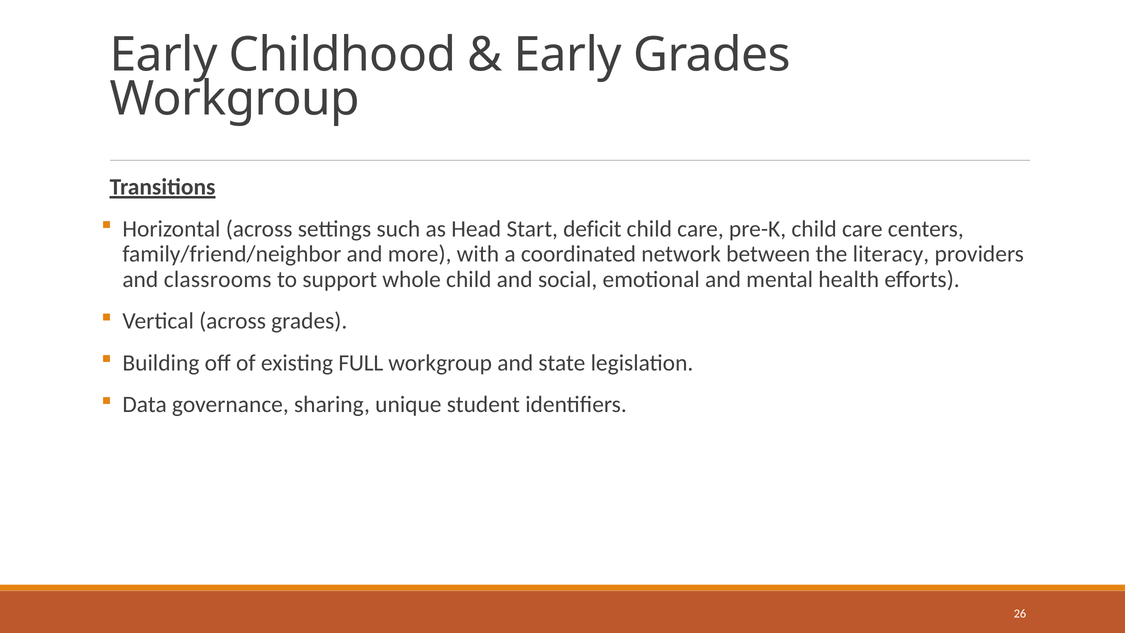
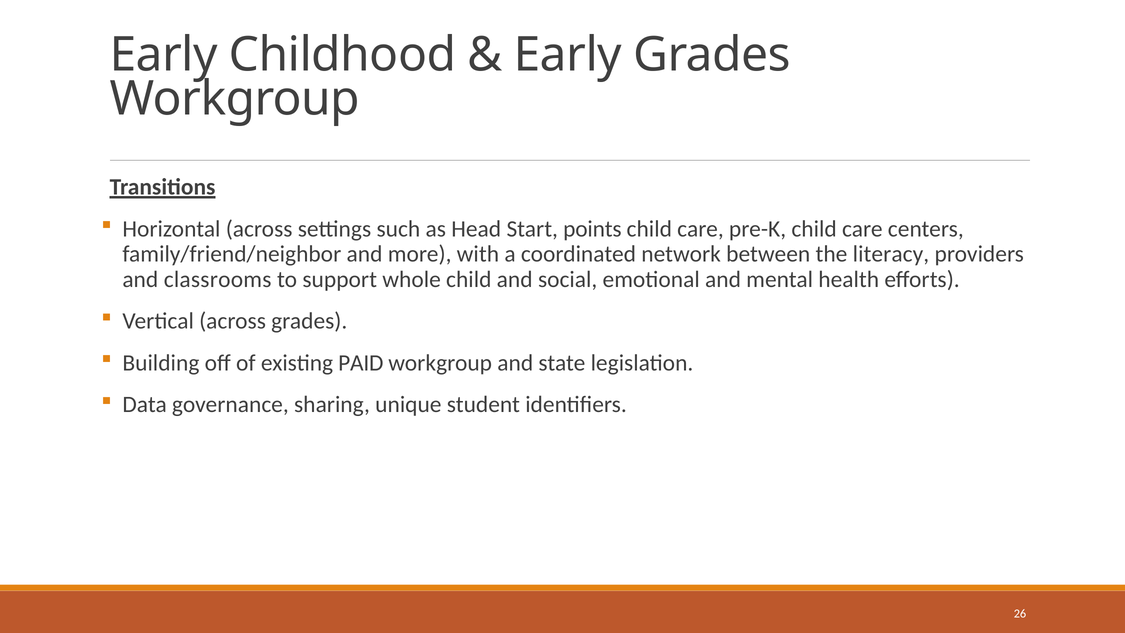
deficit: deficit -> points (592, 229)
FULL: FULL -> PAID (361, 363)
